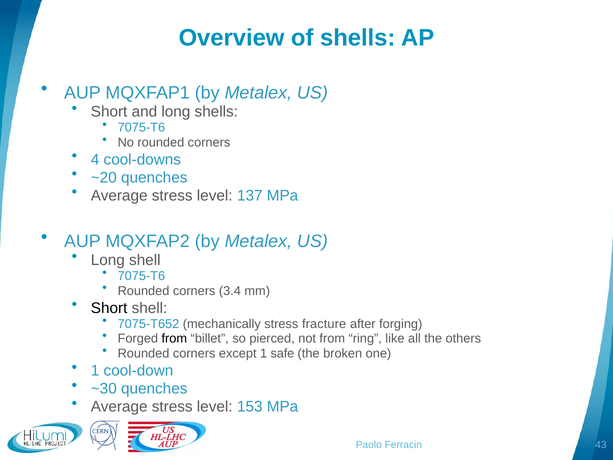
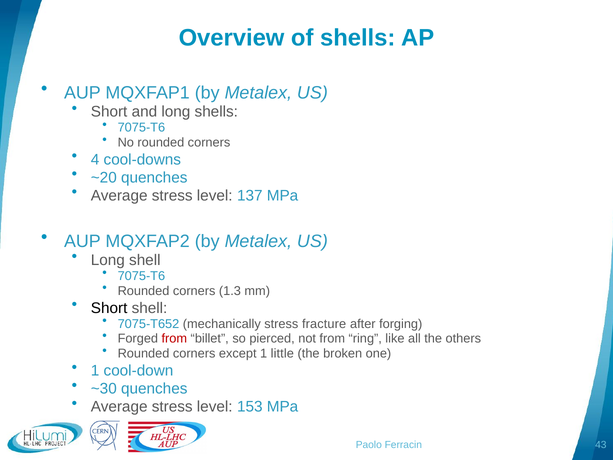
3.4: 3.4 -> 1.3 (230, 291)
from colour: black -> red (174, 339)
safe: safe -> little (282, 354)
